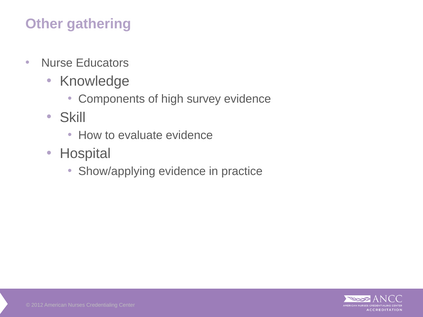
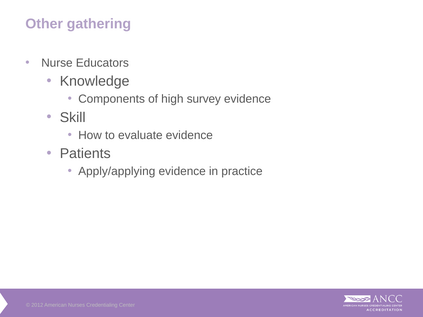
Hospital: Hospital -> Patients (85, 154)
Show/applying: Show/applying -> Apply/applying (117, 171)
